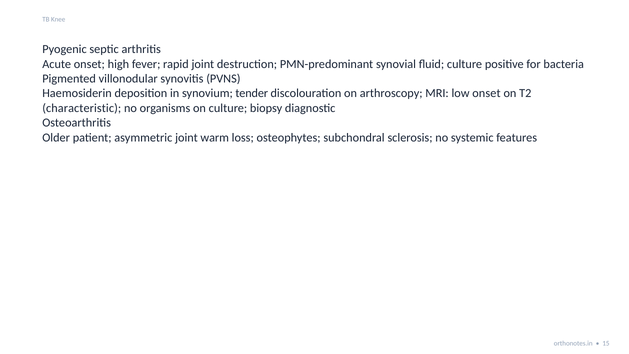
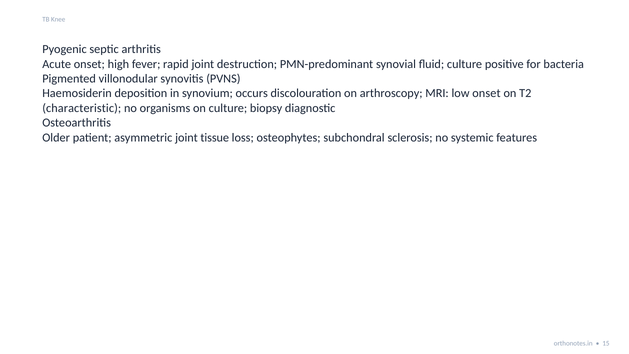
tender: tender -> occurs (252, 93)
warm: warm -> tissue (215, 137)
